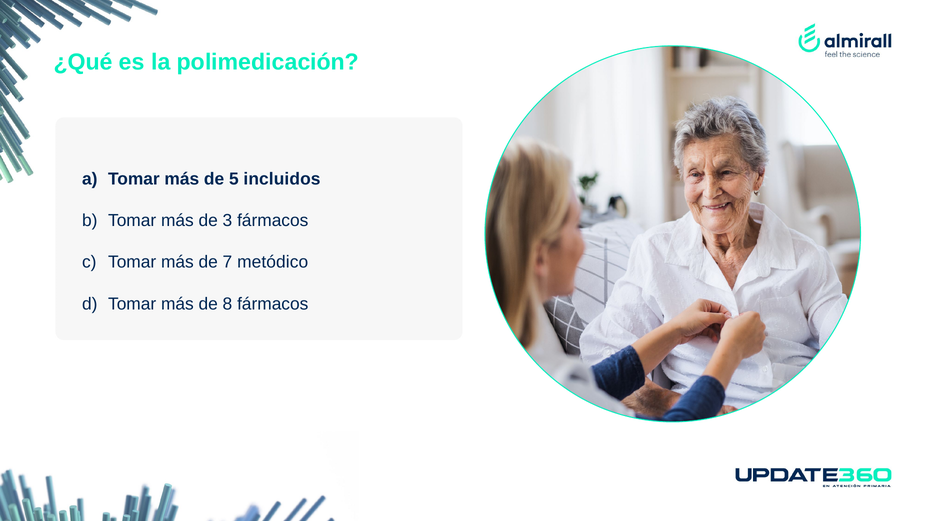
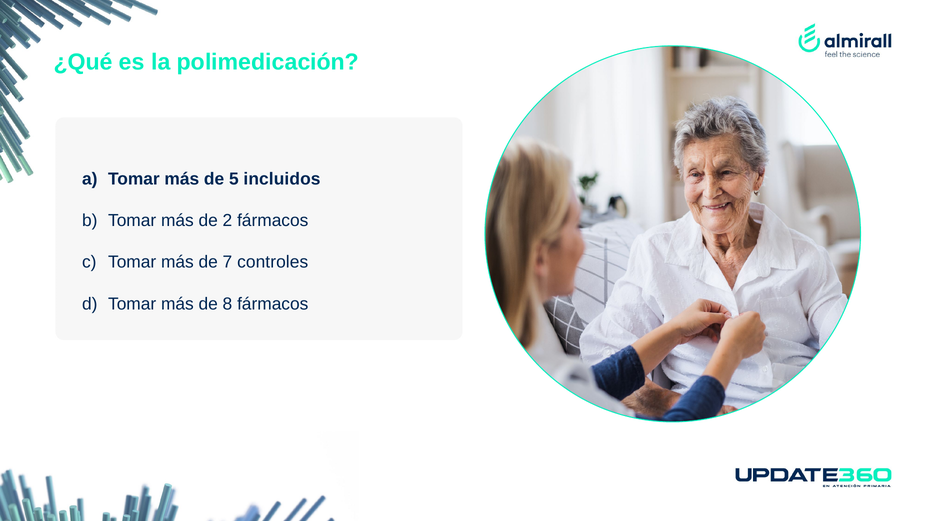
3: 3 -> 2 (227, 220)
metódico: metódico -> controles (273, 262)
